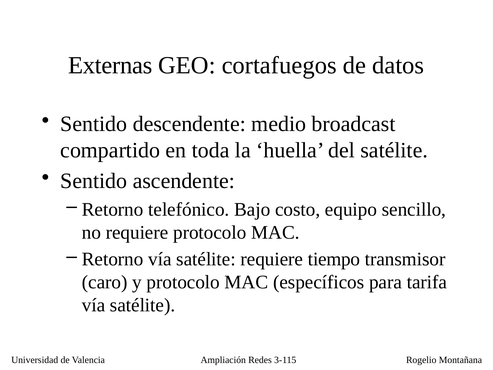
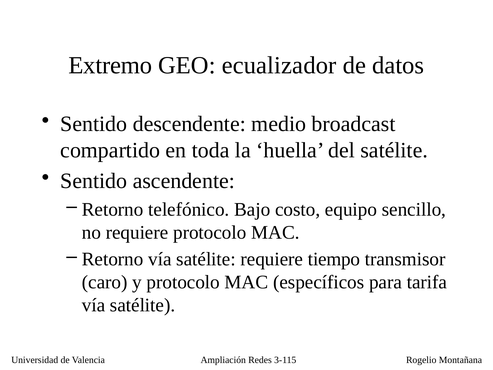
Externas: Externas -> Extremo (110, 65)
cortafuegos: cortafuegos -> ecualizador (279, 65)
